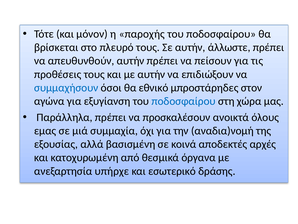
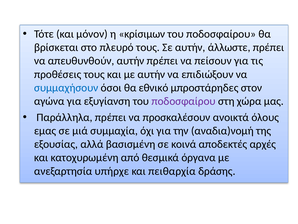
παροχής: παροχής -> κρίσιμων (142, 34)
ποδοσφαίρου colour: blue -> purple (184, 101)
εσωτερικό: εσωτερικό -> πειθαρχία (172, 171)
